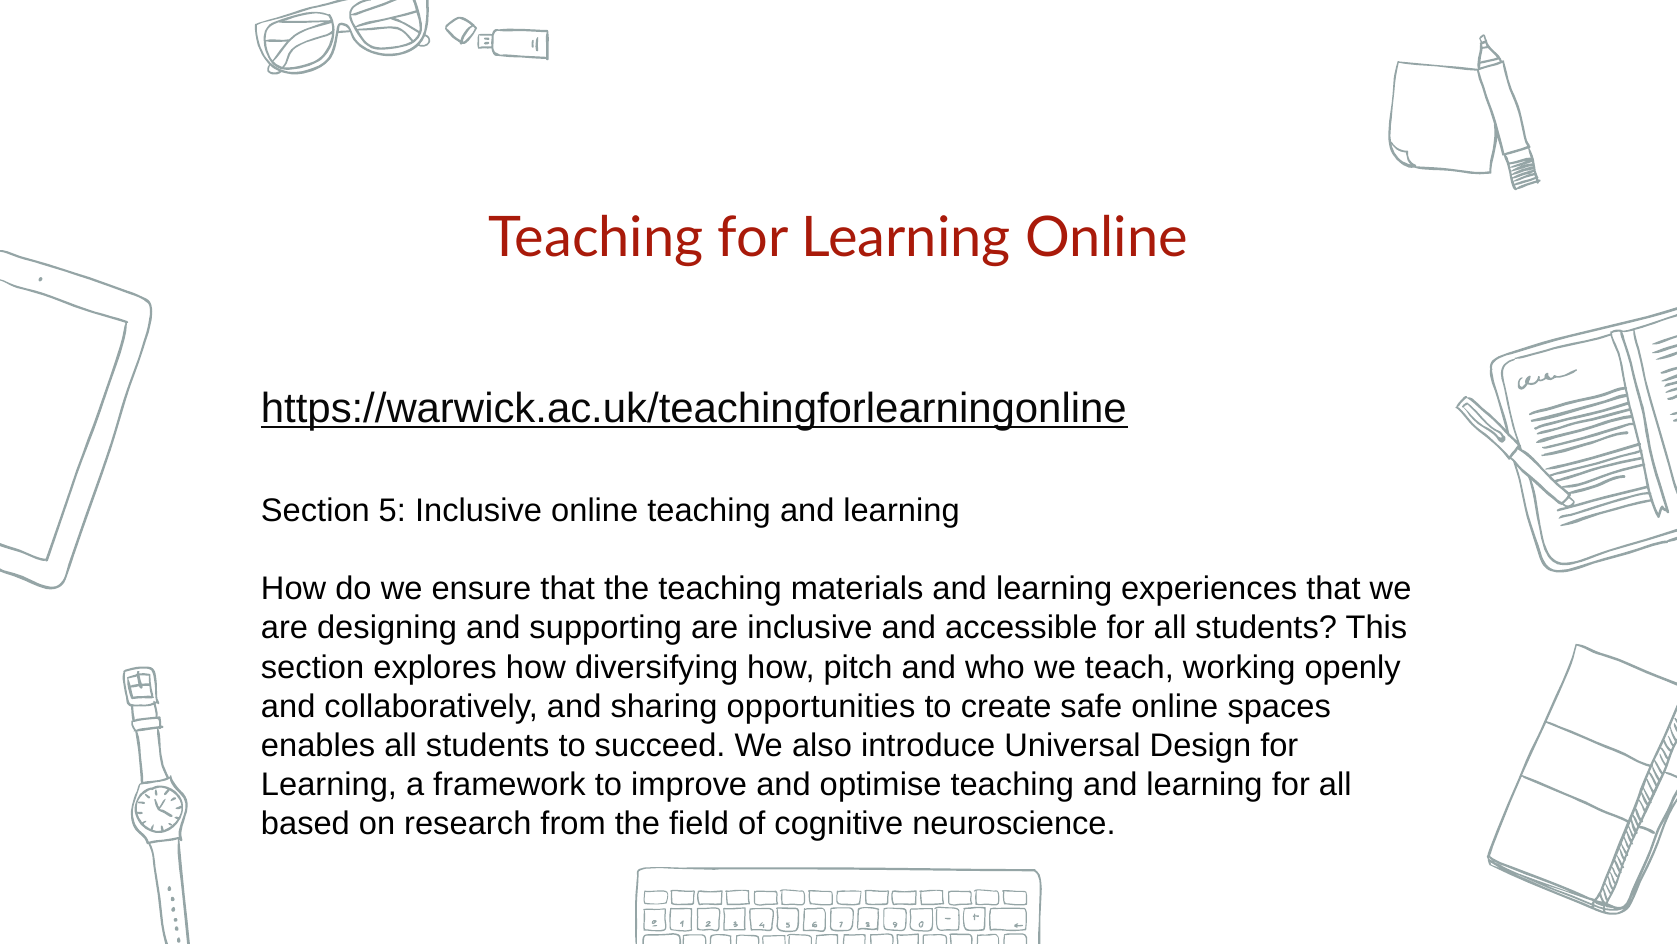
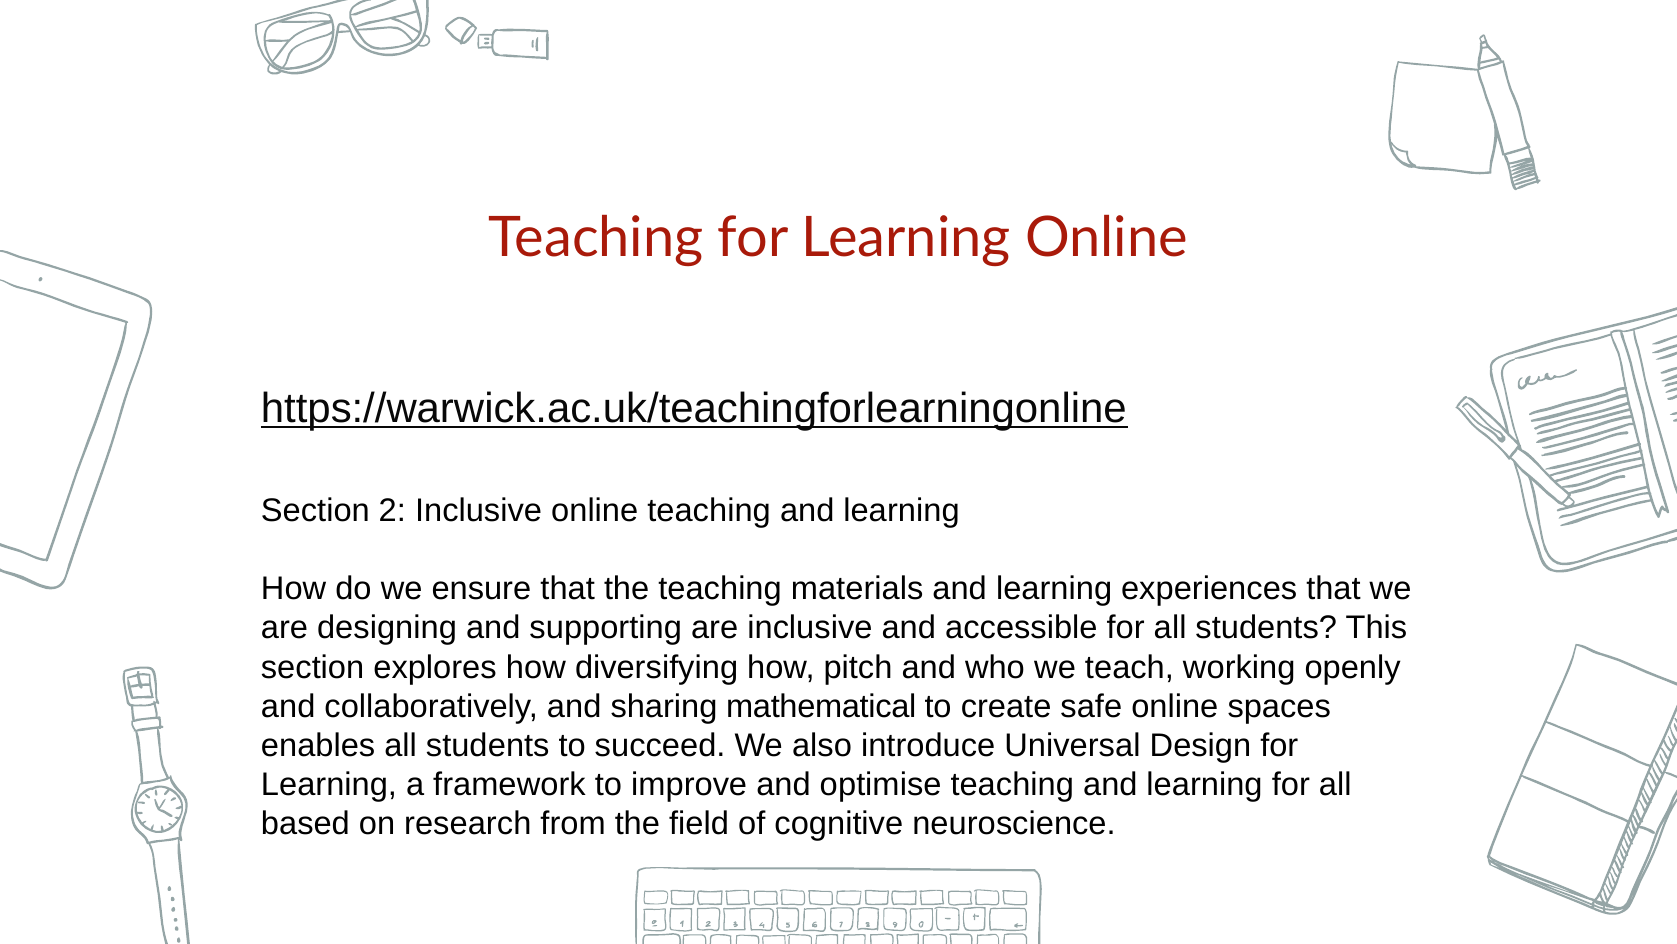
5: 5 -> 2 (392, 510)
opportunities: opportunities -> mathematical (821, 706)
